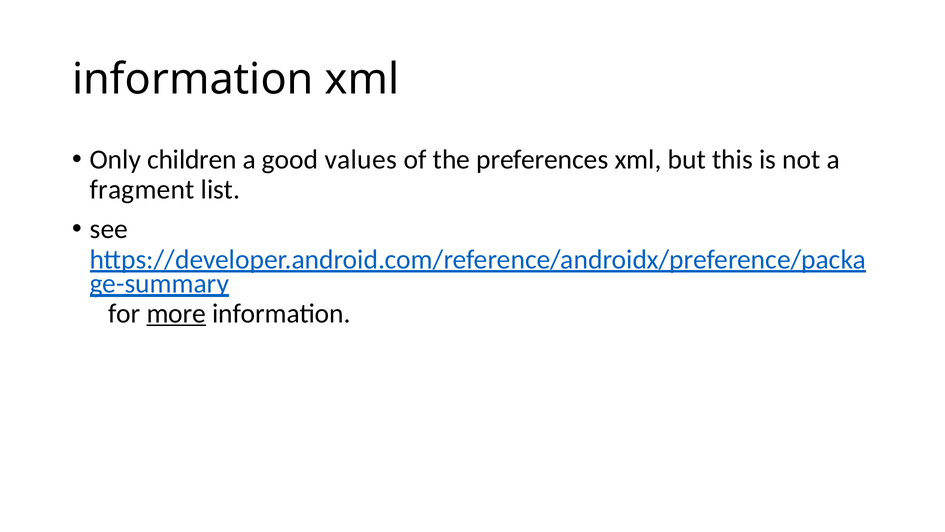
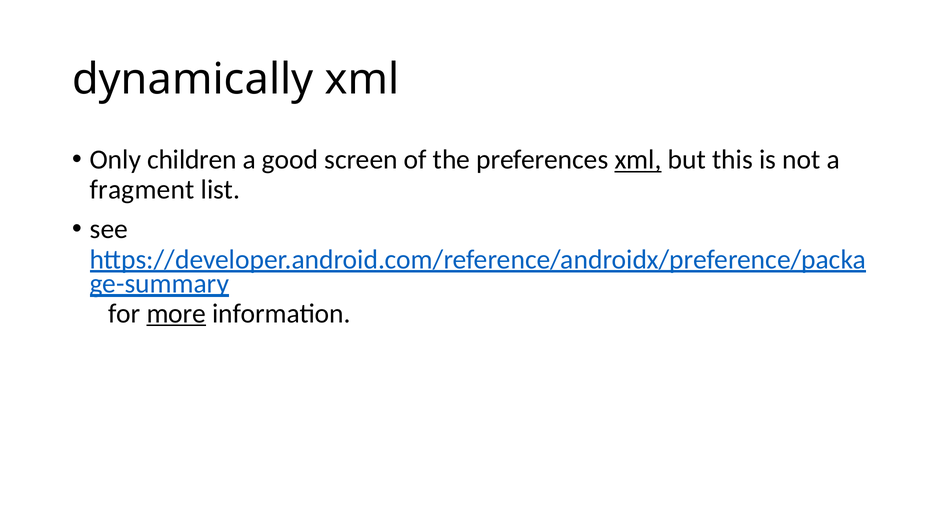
information: information -> dynamically (193, 79)
values: values -> screen (361, 160)
xml underline: none -> present (638, 160)
